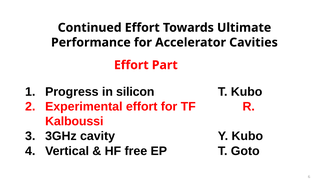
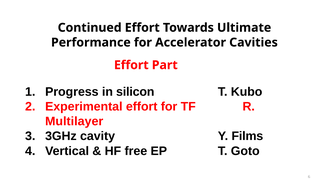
Kalboussi: Kalboussi -> Multilayer (74, 121)
Y Kubo: Kubo -> Films (247, 136)
